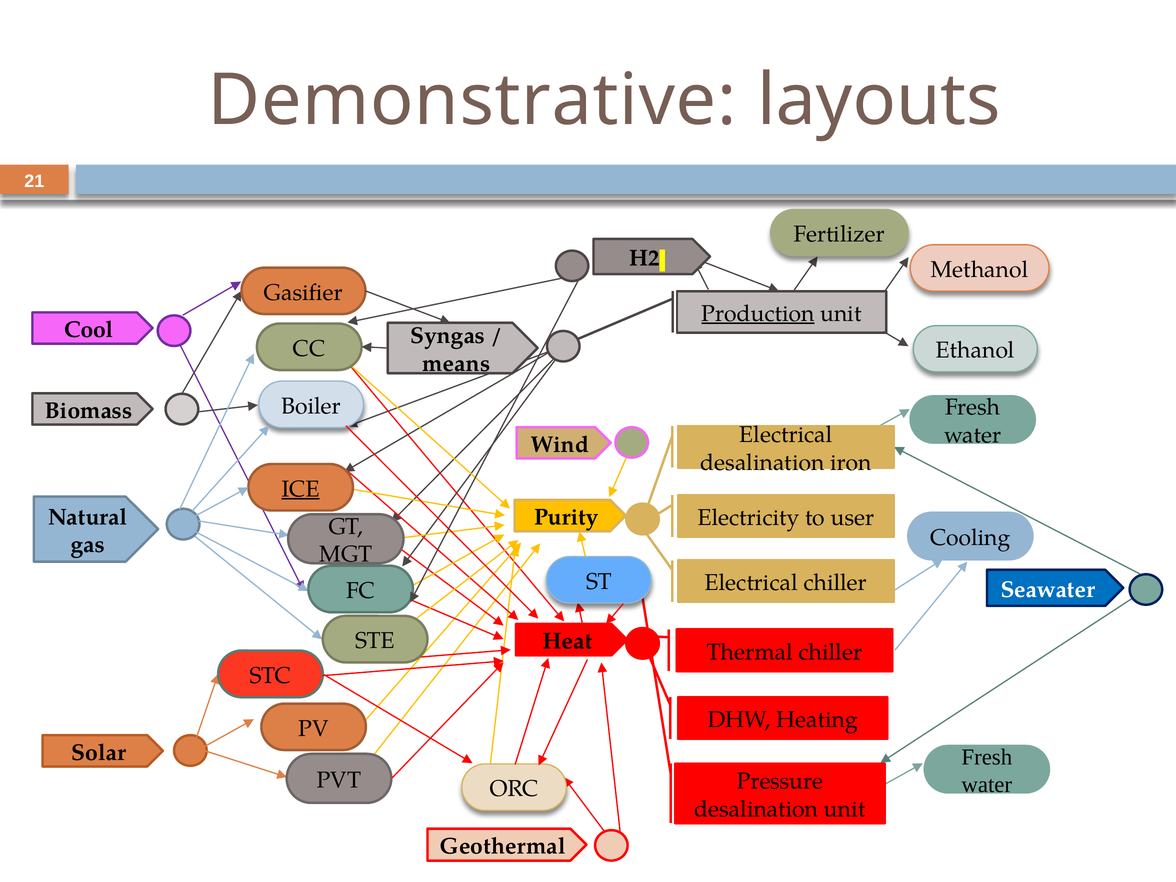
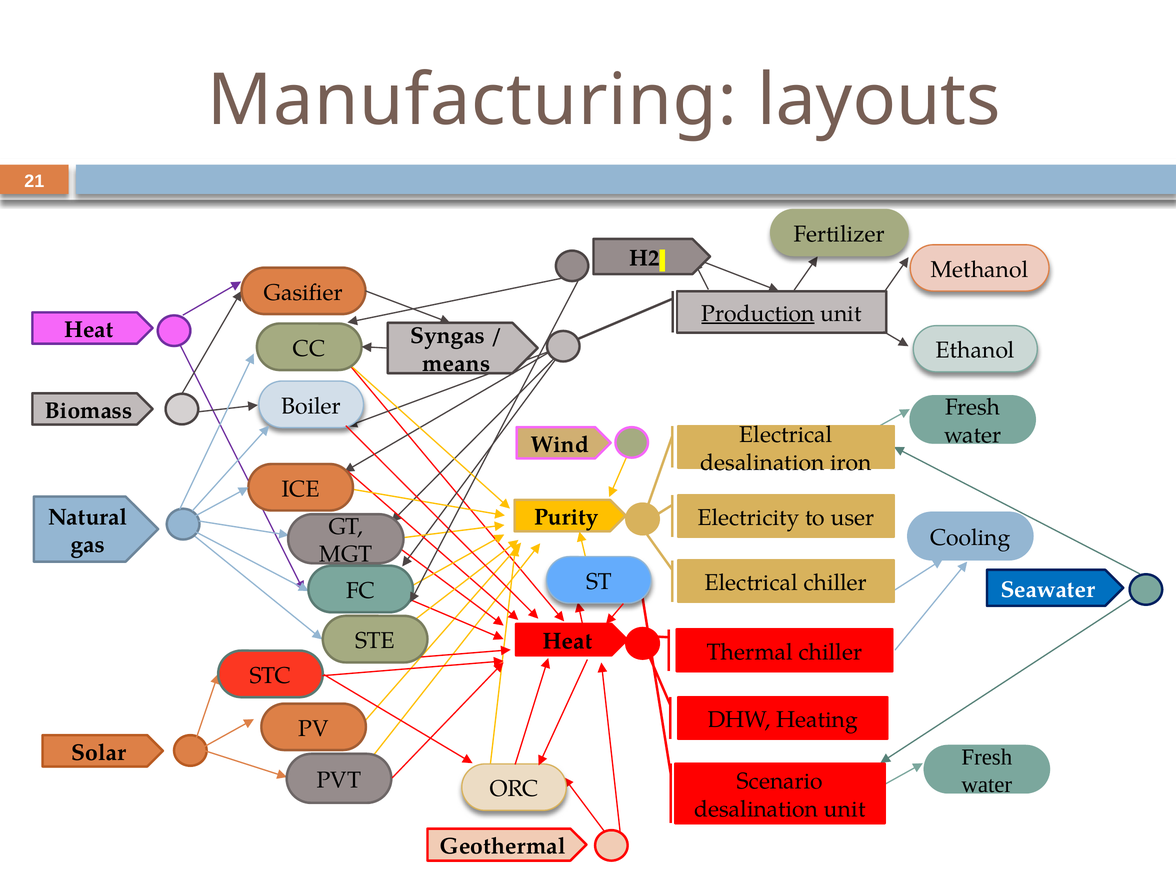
Demonstrative: Demonstrative -> Manufacturing (472, 100)
Cool: Cool -> Heat (89, 330)
ICE underline: present -> none (301, 489)
Pressure: Pressure -> Scenario (780, 781)
